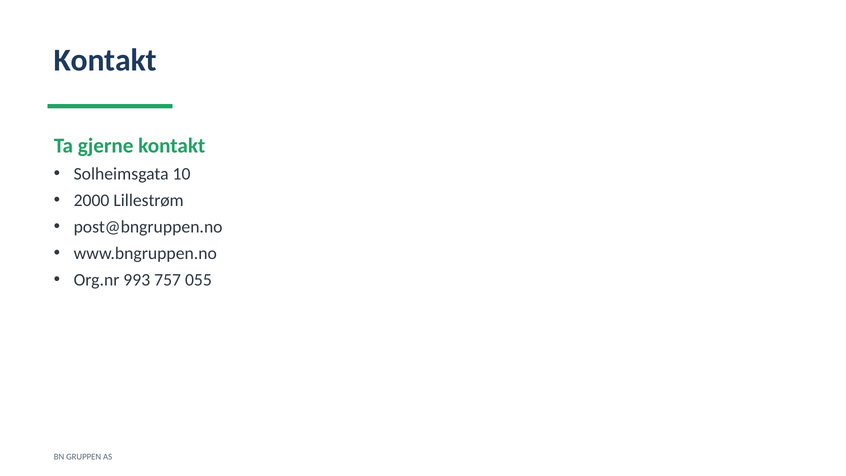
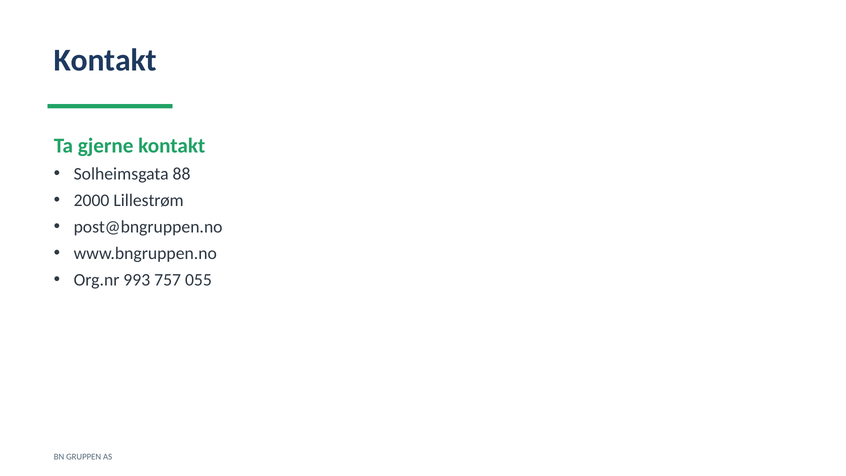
10: 10 -> 88 (182, 174)
